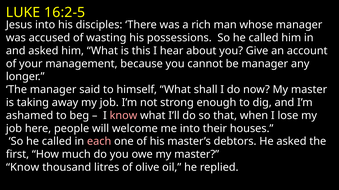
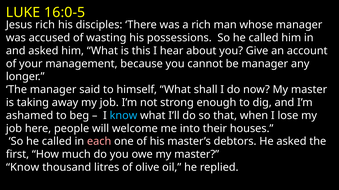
16:2-5: 16:2-5 -> 16:0-5 (65, 13)
Jesus into: into -> rich (45, 25)
know colour: pink -> light blue (123, 116)
